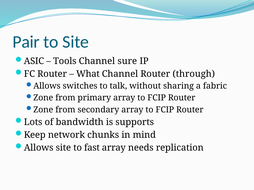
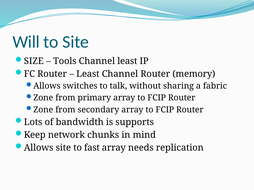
Pair: Pair -> Will (26, 42)
ASIC: ASIC -> SIZE (34, 61)
Channel sure: sure -> least (127, 61)
What: What -> Least (88, 74)
through: through -> memory (194, 74)
